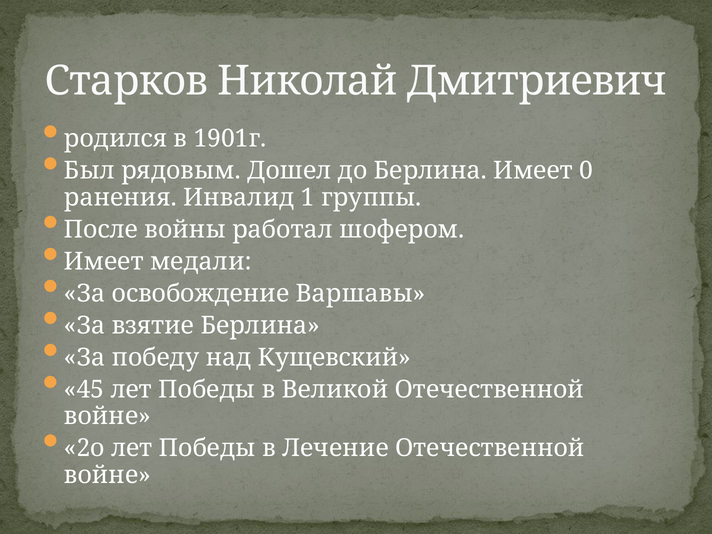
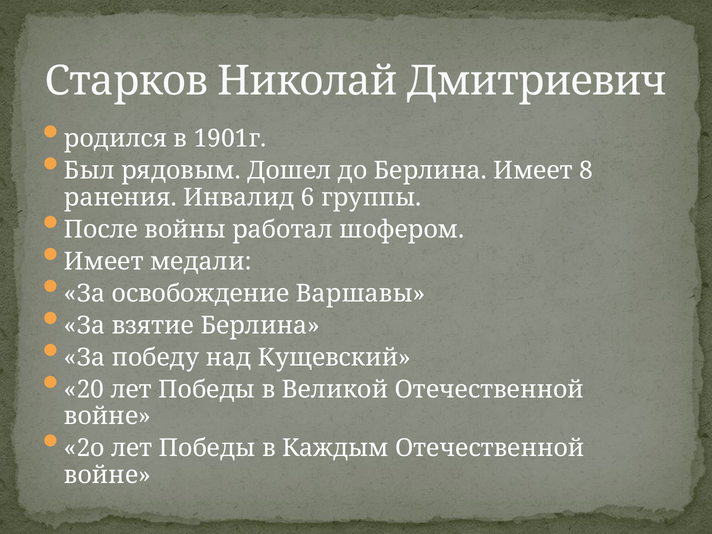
0: 0 -> 8 (586, 171)
1: 1 -> 6 (308, 197)
45: 45 -> 20 (84, 389)
Лечение: Лечение -> Каждым (335, 448)
